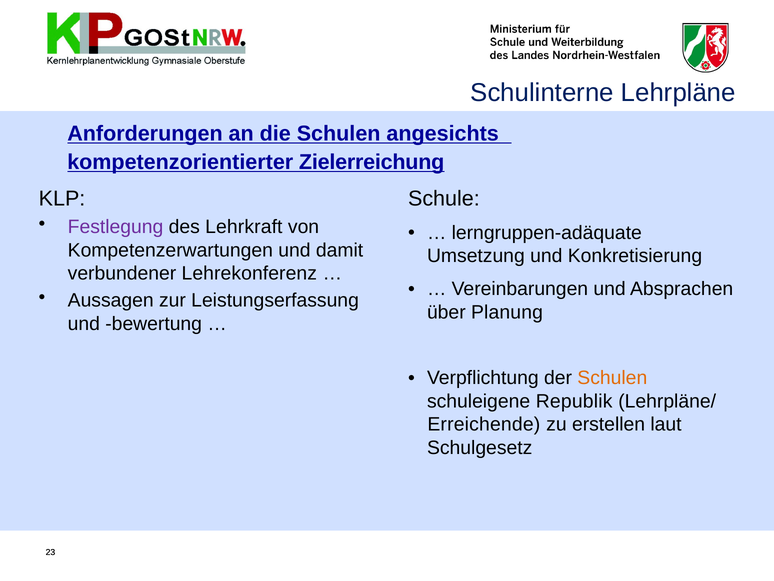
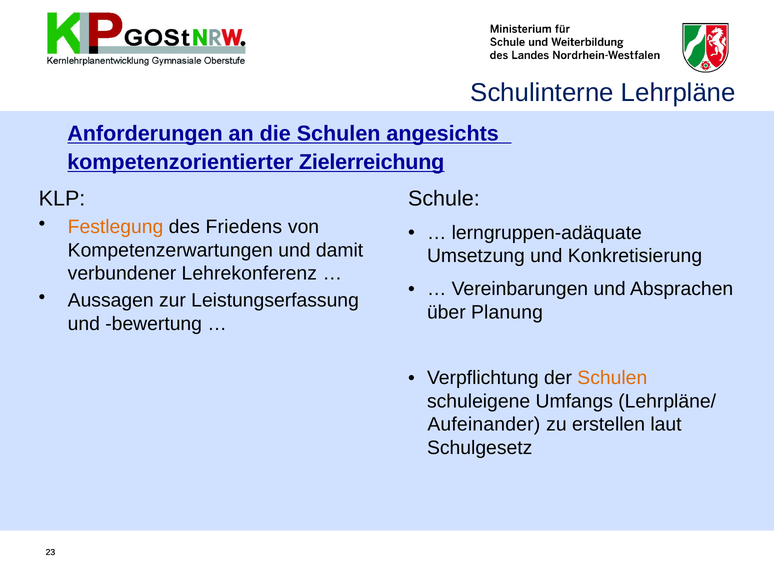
Festlegung colour: purple -> orange (116, 227)
Lehrkraft: Lehrkraft -> Friedens (244, 227)
Republik: Republik -> Umfangs (574, 401)
Erreichende: Erreichende -> Aufeinander (484, 424)
